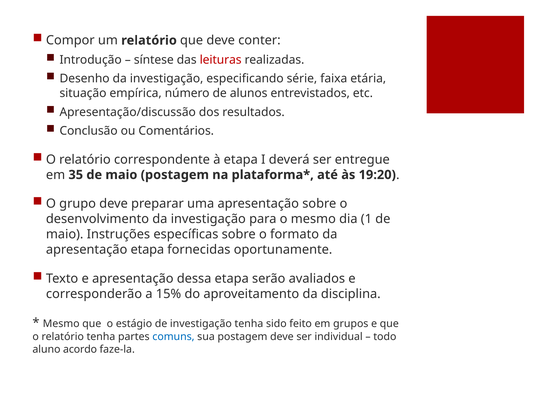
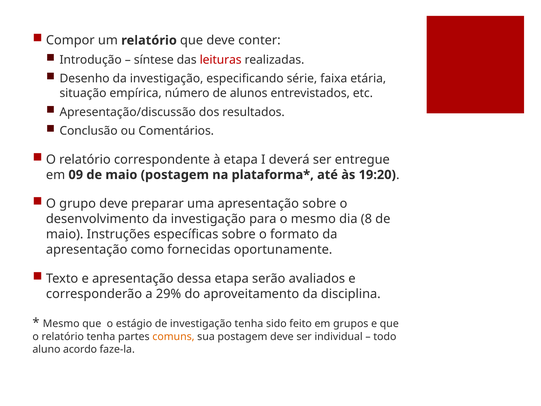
35: 35 -> 09 (76, 175)
1: 1 -> 8 (366, 219)
apresentação etapa: etapa -> como (147, 250)
15%: 15% -> 29% (168, 294)
comuns colour: blue -> orange (173, 336)
